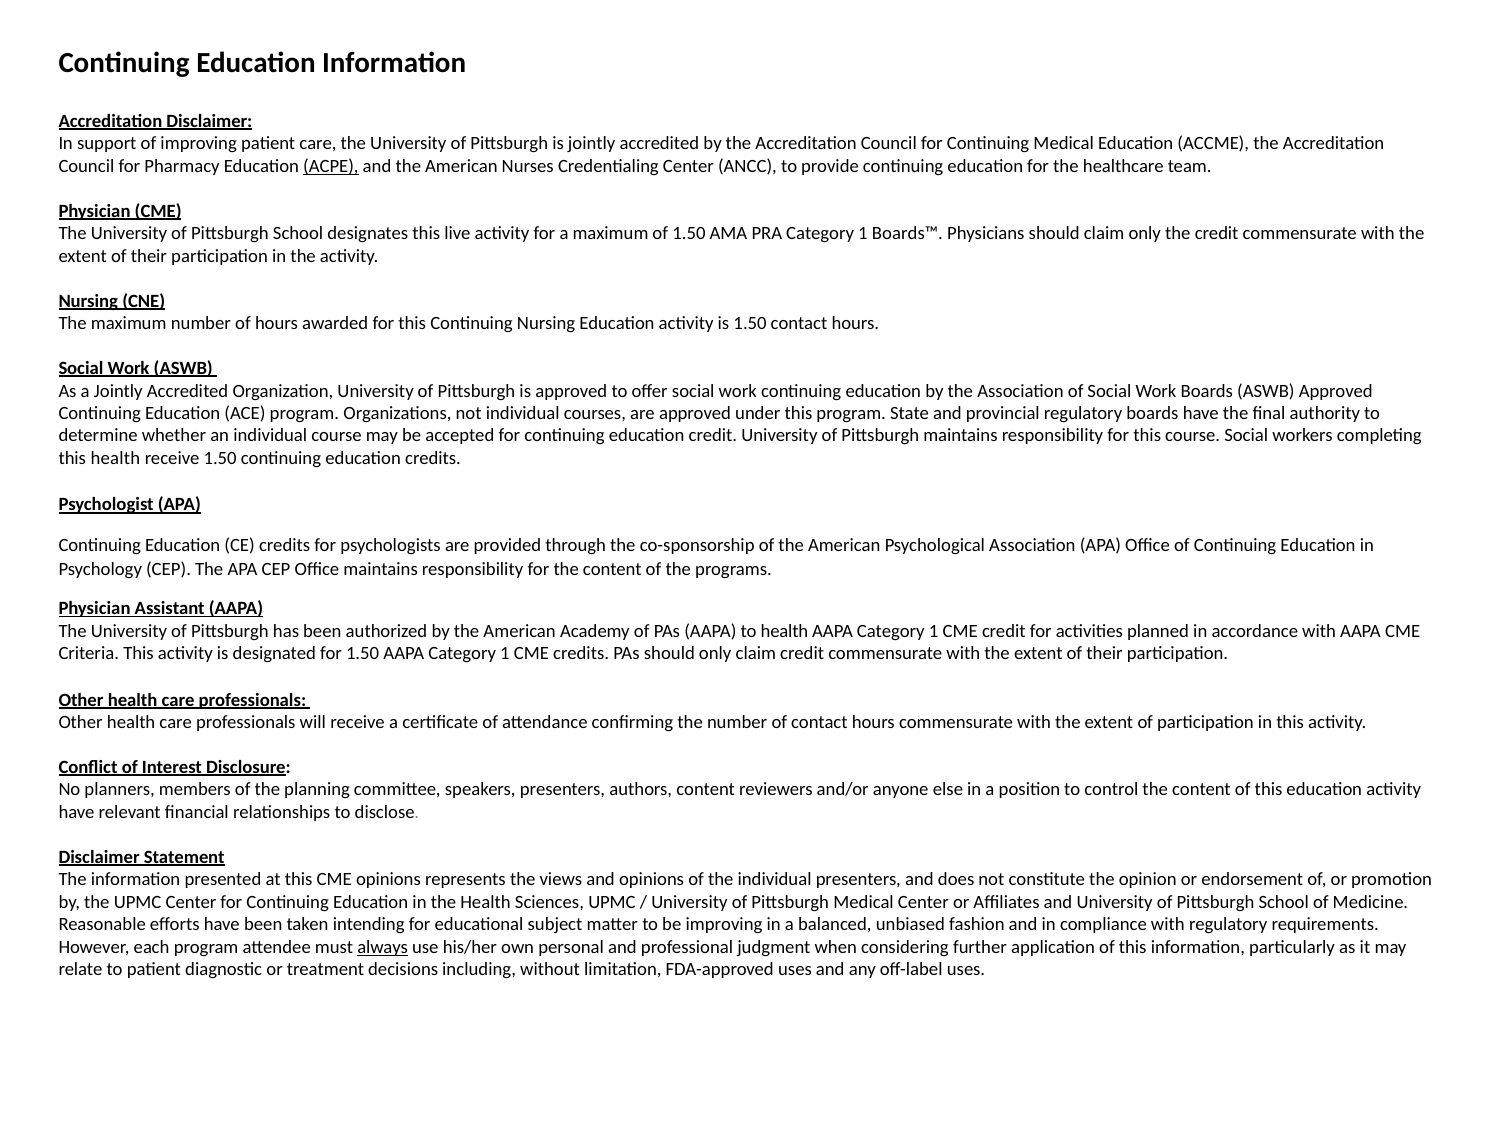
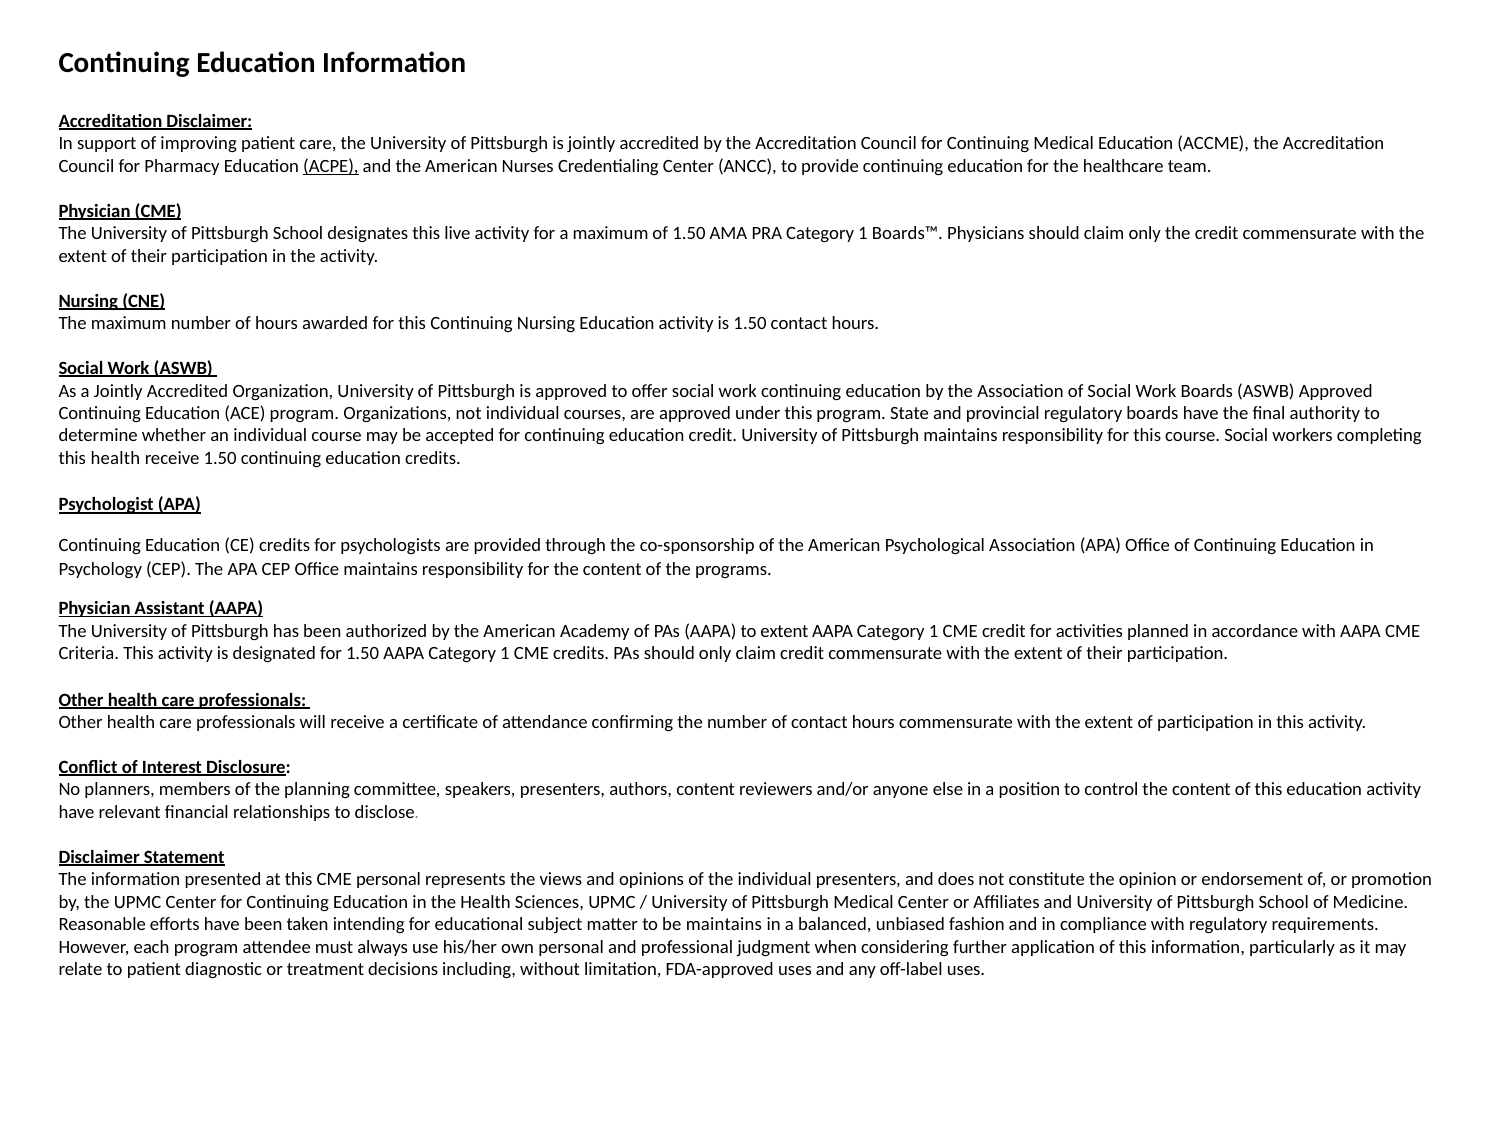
to health: health -> extent (784, 631)
CME opinions: opinions -> personal (388, 879)
be improving: improving -> maintains (724, 924)
always underline: present -> none (383, 947)
